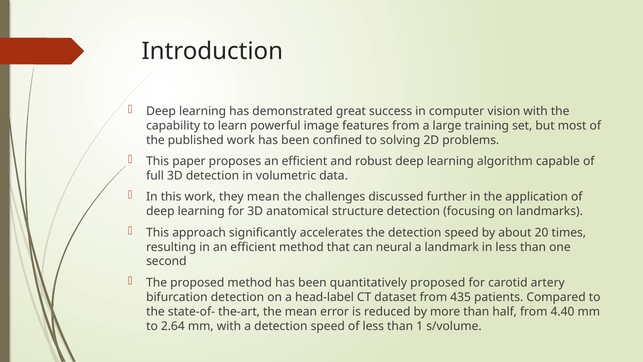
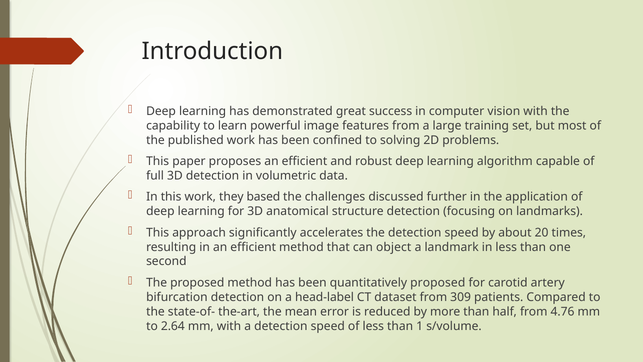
they mean: mean -> based (263, 197)
neural: neural -> object (394, 247)
435: 435 -> 309 (461, 297)
4.40: 4.40 -> 4.76 (562, 311)
